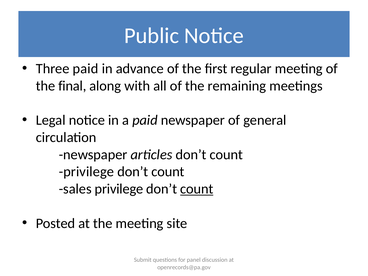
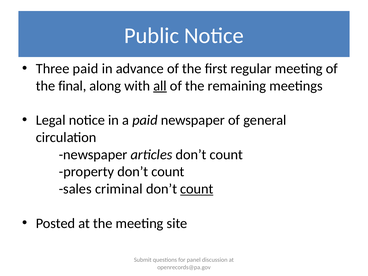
all underline: none -> present (160, 86)
privilege: privilege -> property (87, 172)
sales privilege: privilege -> criminal (119, 189)
